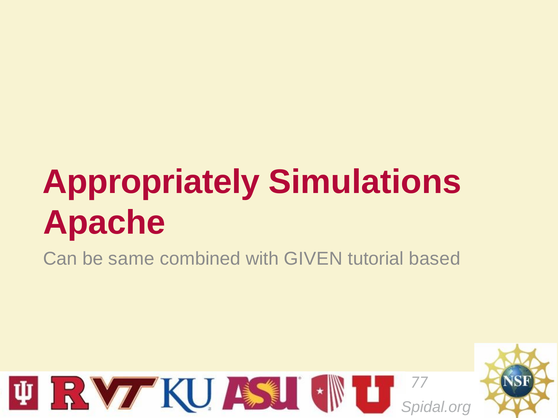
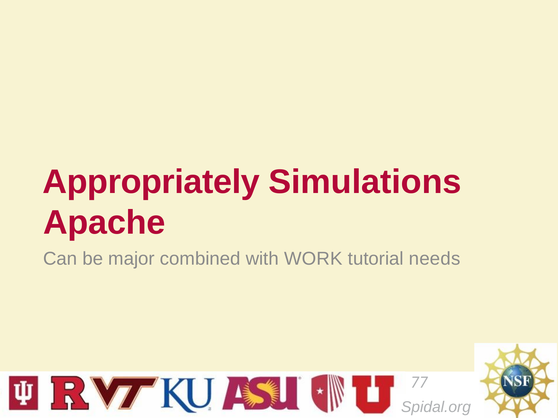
same: same -> major (131, 259)
GIVEN: GIVEN -> WORK (313, 259)
based: based -> needs (435, 259)
